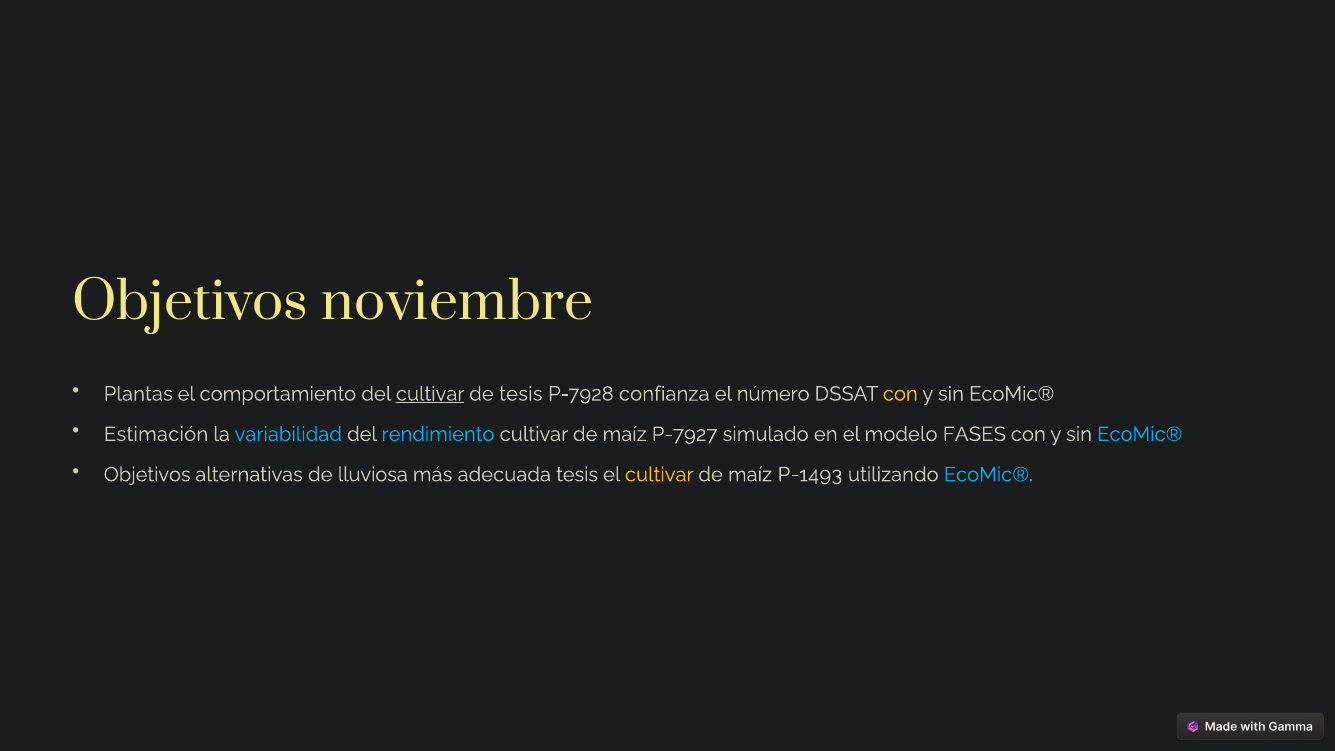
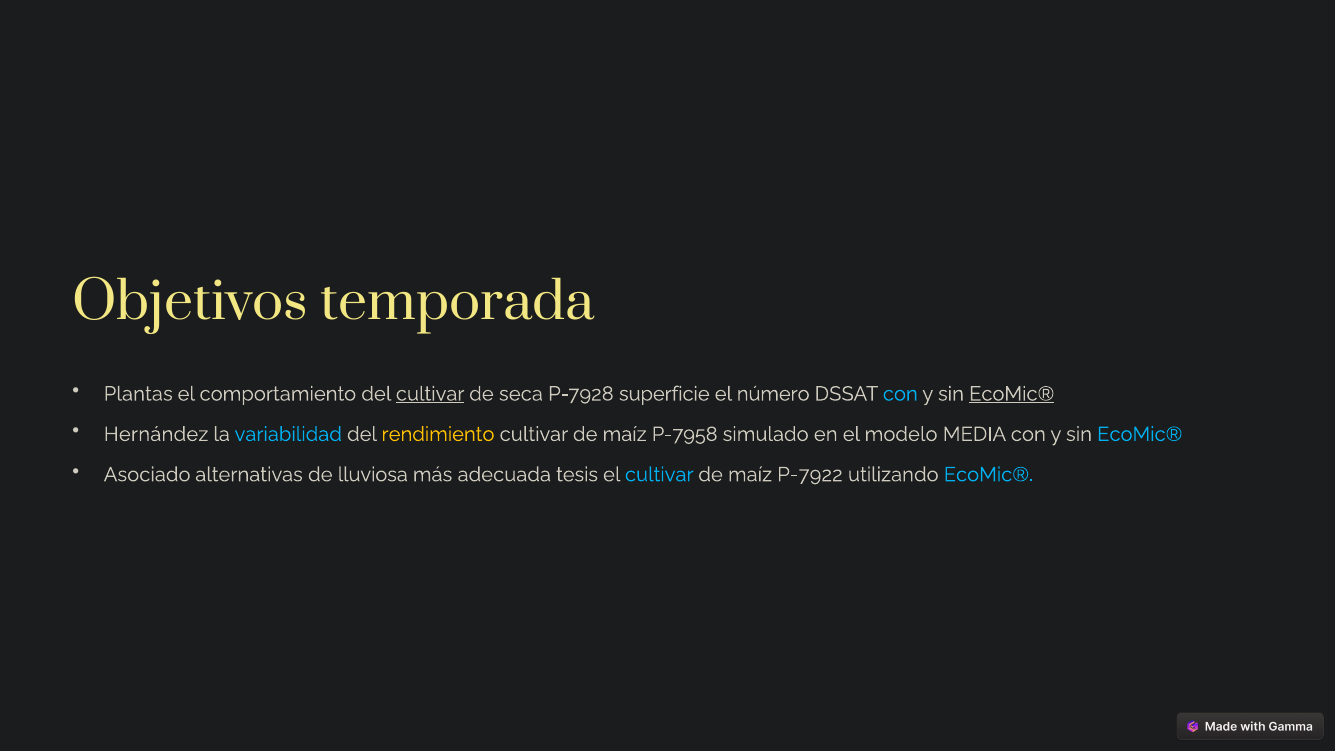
noviembre: noviembre -> temporada (458, 303)
de tesis: tesis -> seca (521, 394)
confianza: confianza -> superficie (664, 394)
con colour: yellow -> light blue (900, 394)
EcoMic® underline: none -> present (1012, 394)
Estimación: Estimación -> Hernández (156, 434)
rendimiento colour: light blue -> yellow (438, 434)
P-7927: P-7927 -> P-7958 (685, 434)
FASES: FASES -> MEDIA (974, 434)
Objetivos: Objetivos -> Asociado (147, 475)
cultivar colour: yellow -> light blue (659, 475)
P-1493: P-1493 -> P-7922 (810, 475)
